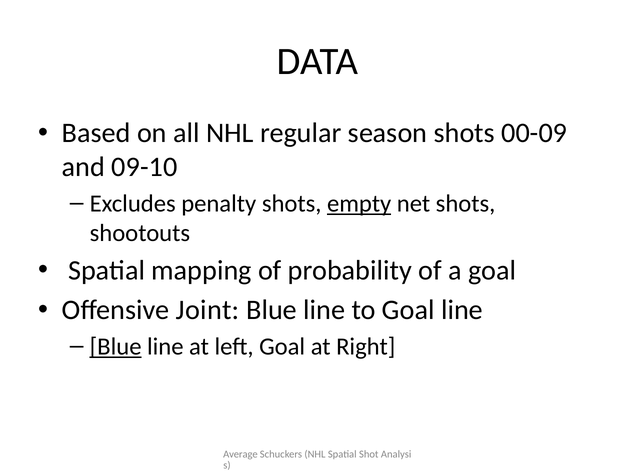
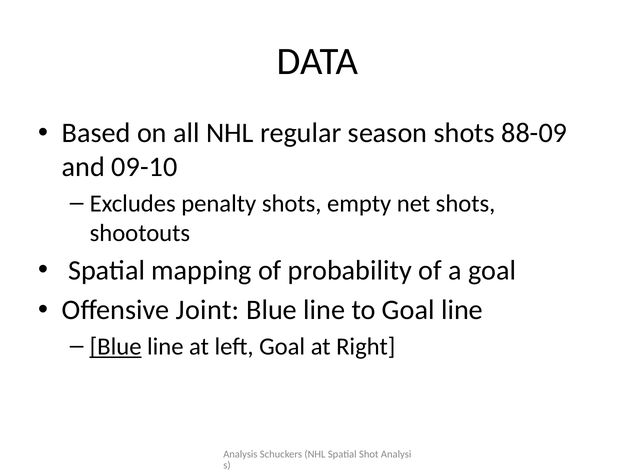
00-09: 00-09 -> 88-09 (534, 133)
empty underline: present -> none (359, 204)
Average: Average -> Analysis (240, 455)
